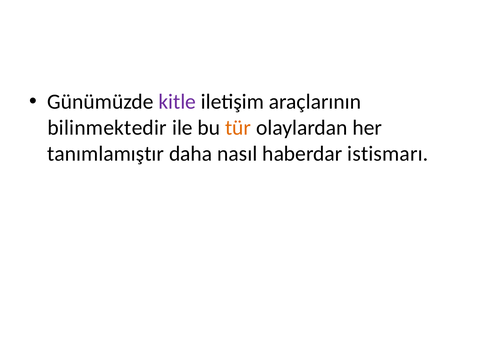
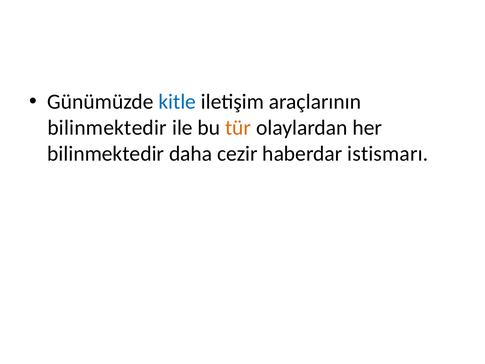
kitle colour: purple -> blue (177, 102)
tanımlamıştır: tanımlamıştır -> bilinmektedir (106, 154)
nasıl: nasıl -> cezir (237, 154)
